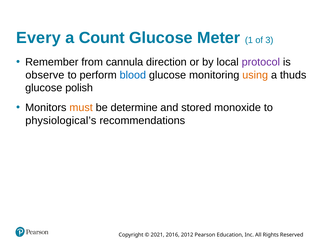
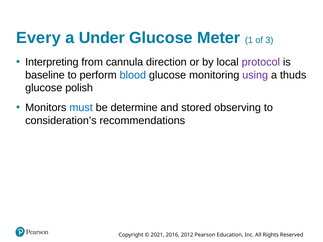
Count: Count -> Under (102, 38)
Remember: Remember -> Interpreting (52, 62)
observe: observe -> baseline (45, 75)
using colour: orange -> purple (255, 75)
must colour: orange -> blue (81, 108)
monoxide: monoxide -> observing (238, 108)
physiological’s: physiological’s -> consideration’s (61, 121)
